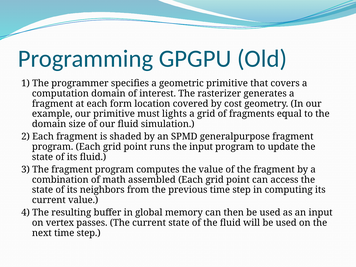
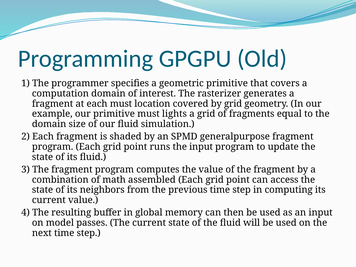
each form: form -> must (121, 104)
by cost: cost -> grid (233, 104)
vertex: vertex -> model (60, 223)
